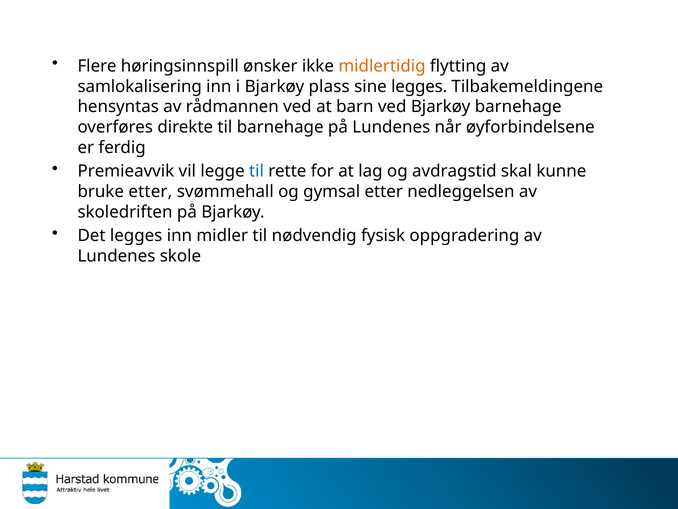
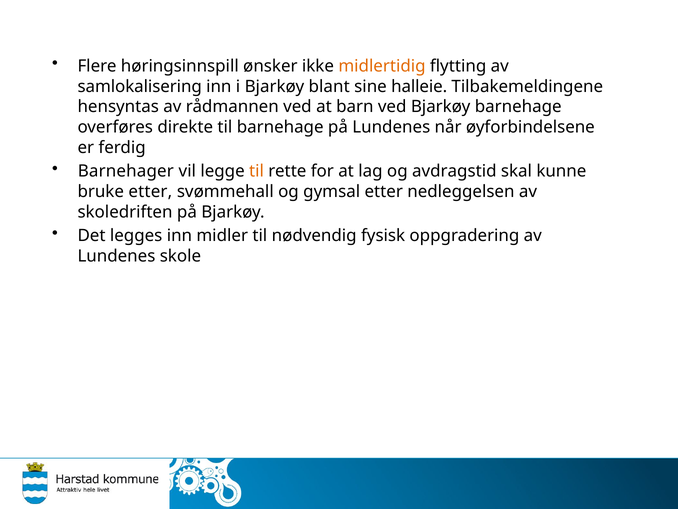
plass: plass -> blant (329, 86)
sine legges: legges -> halleie (419, 86)
Premieavvik: Premieavvik -> Barnehager (126, 171)
til colour: blue -> orange (256, 171)
